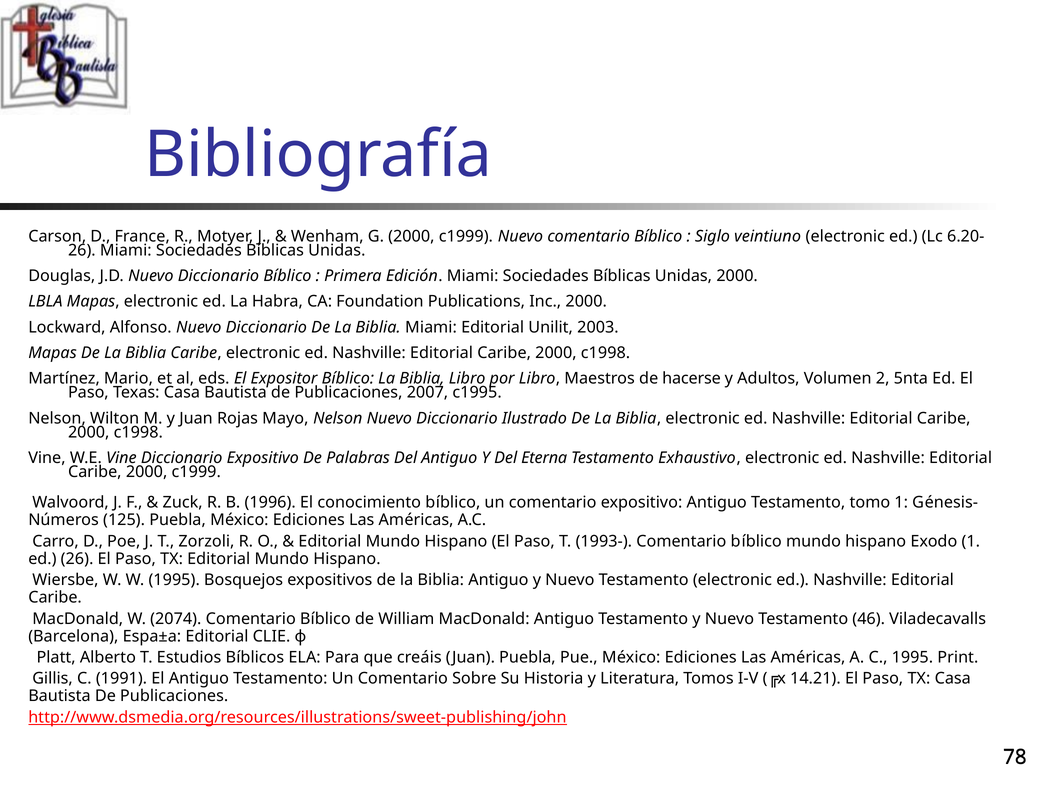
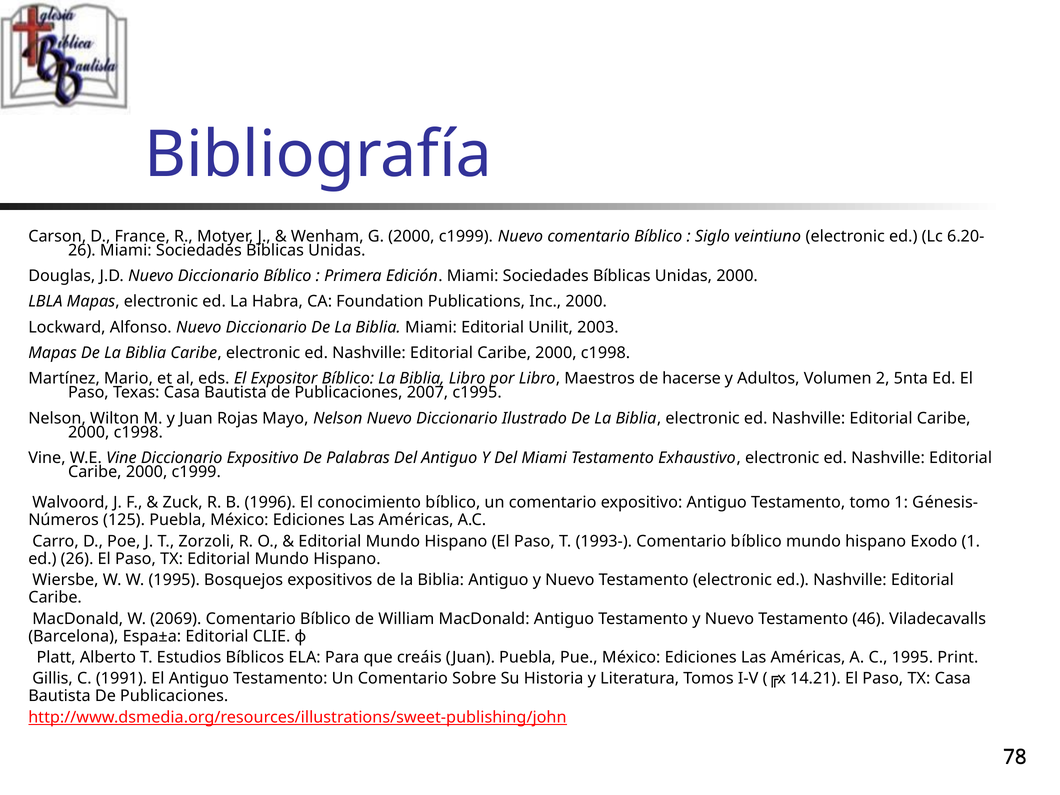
Del Eterna: Eterna -> Miami (544, 458)
2074: 2074 -> 2069 (176, 619)
